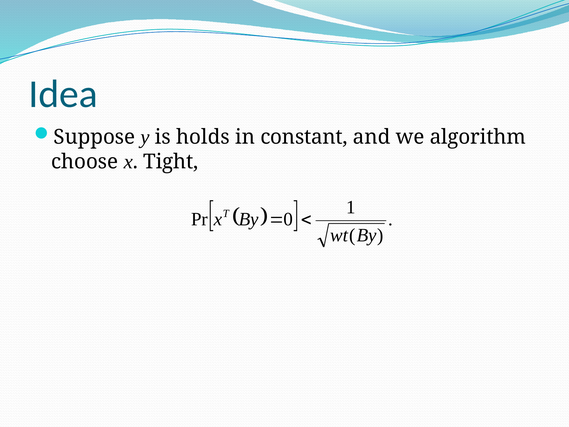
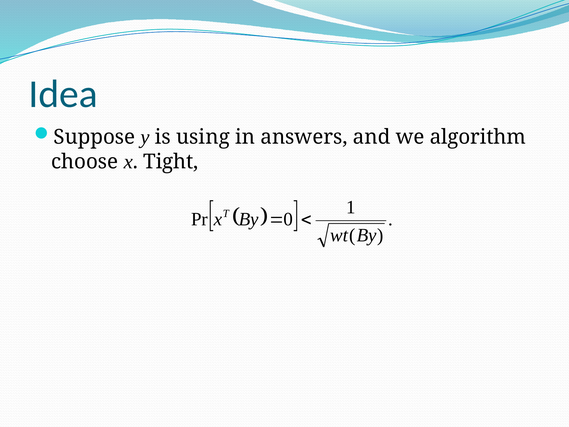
holds: holds -> using (203, 137)
constant: constant -> answers (304, 137)
